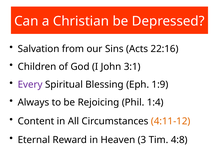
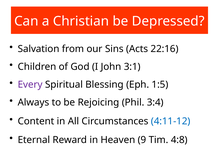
1:9: 1:9 -> 1:5 (160, 85)
1:4: 1:4 -> 3:4 (155, 103)
4:11-12 colour: orange -> blue (171, 121)
3: 3 -> 9 (142, 140)
